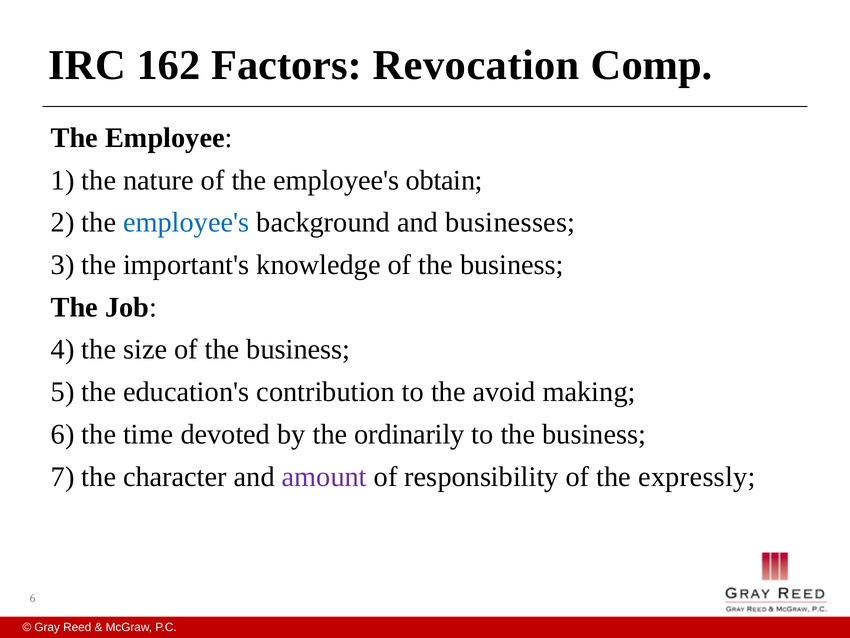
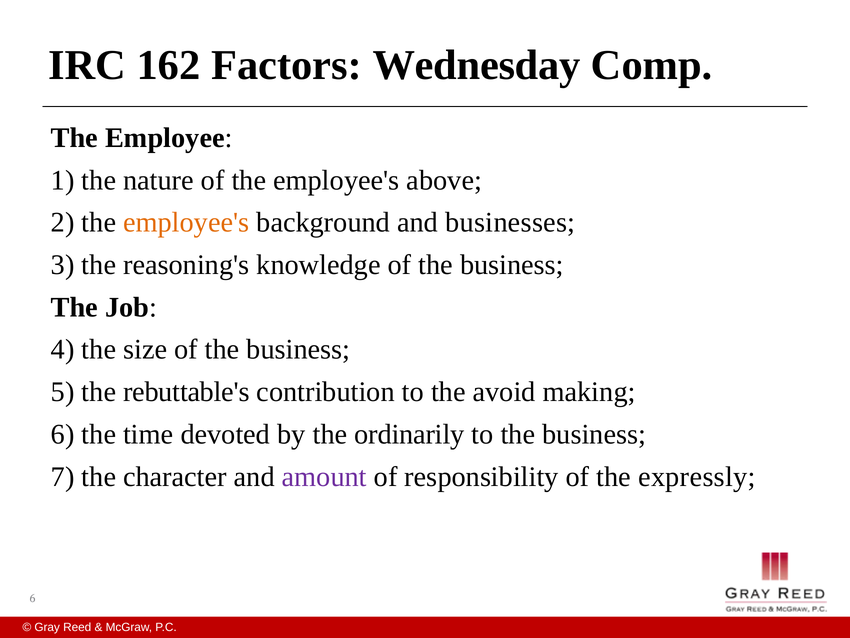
Revocation: Revocation -> Wednesday (477, 65)
obtain: obtain -> above (444, 180)
employee's colour: blue -> orange (186, 222)
important's: important's -> reasoning's (186, 265)
education's: education's -> rebuttable's (186, 392)
